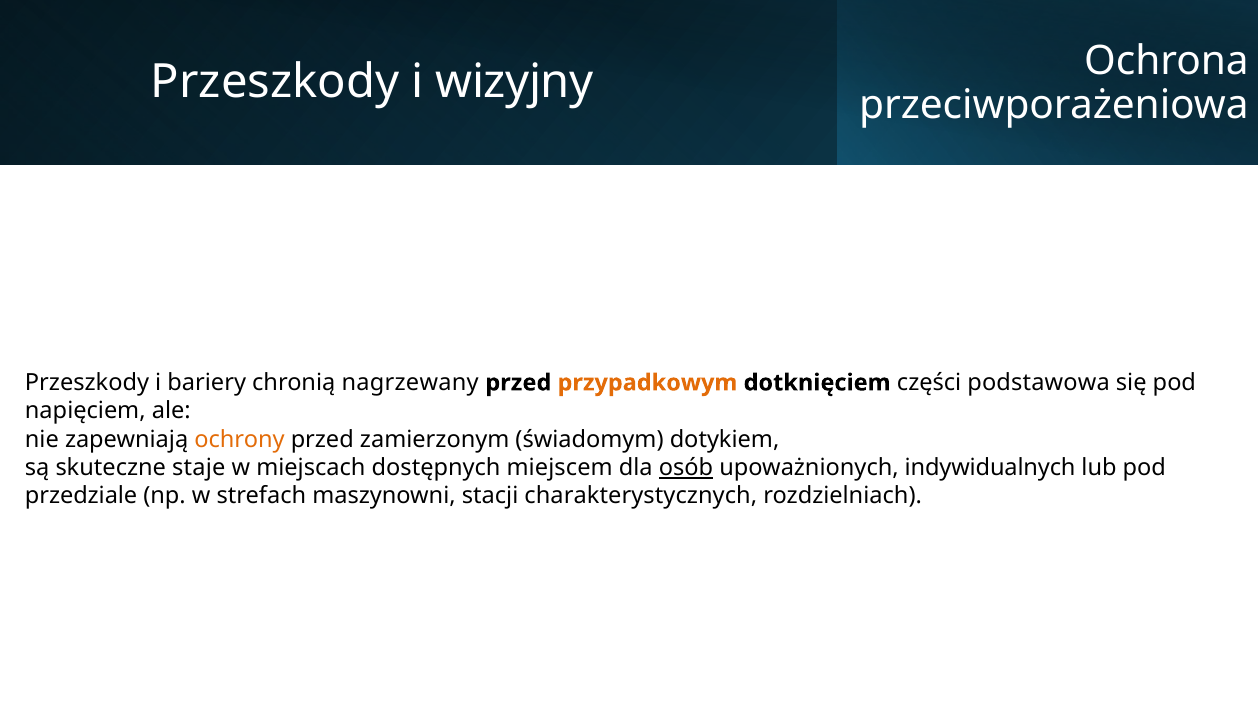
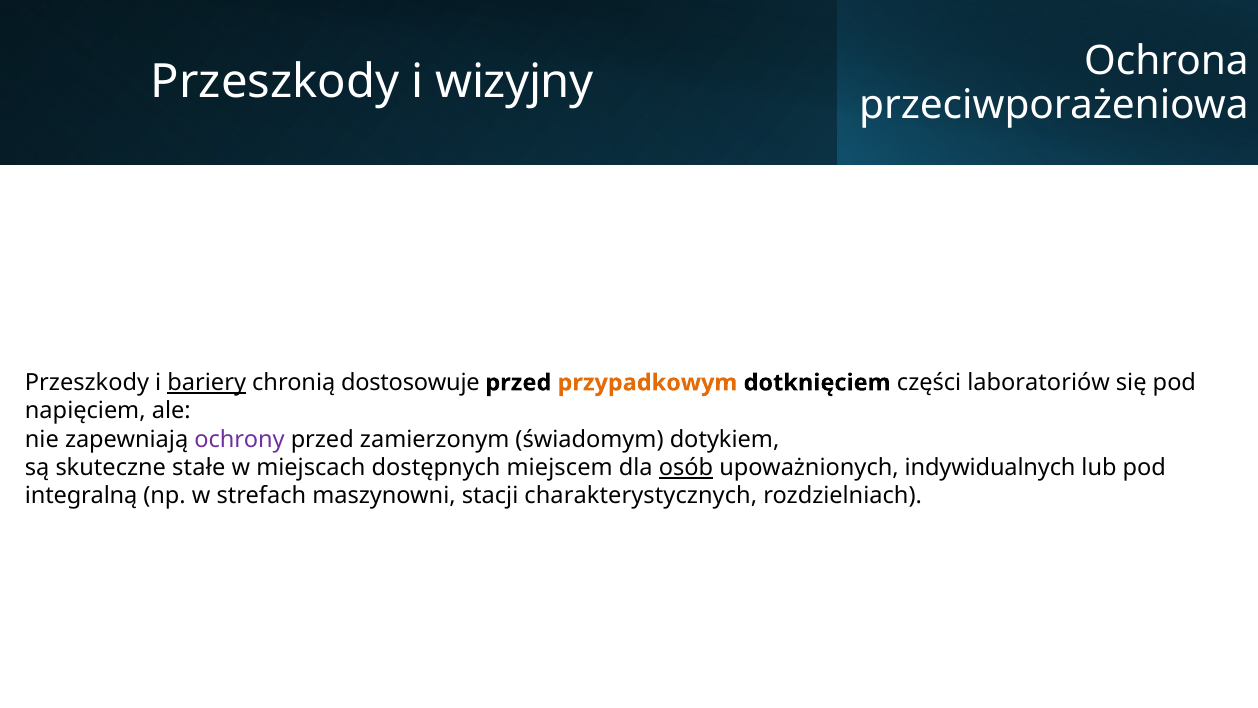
bariery underline: none -> present (207, 383)
nagrzewany: nagrzewany -> dostosowuje (410, 383)
podstawowa: podstawowa -> laboratoriów (1039, 383)
ochrony colour: orange -> purple (239, 439)
staje: staje -> stałe (199, 467)
przedziale: przedziale -> integralną (81, 496)
